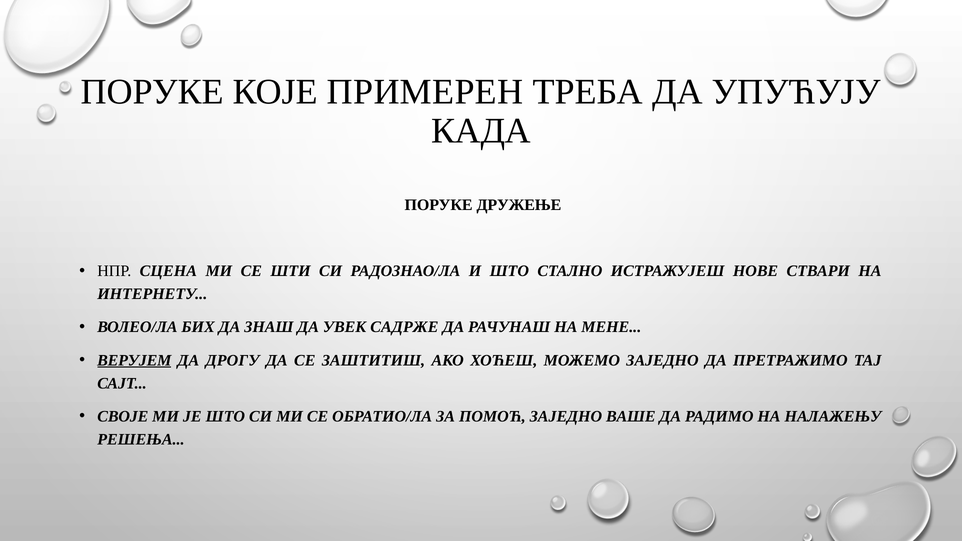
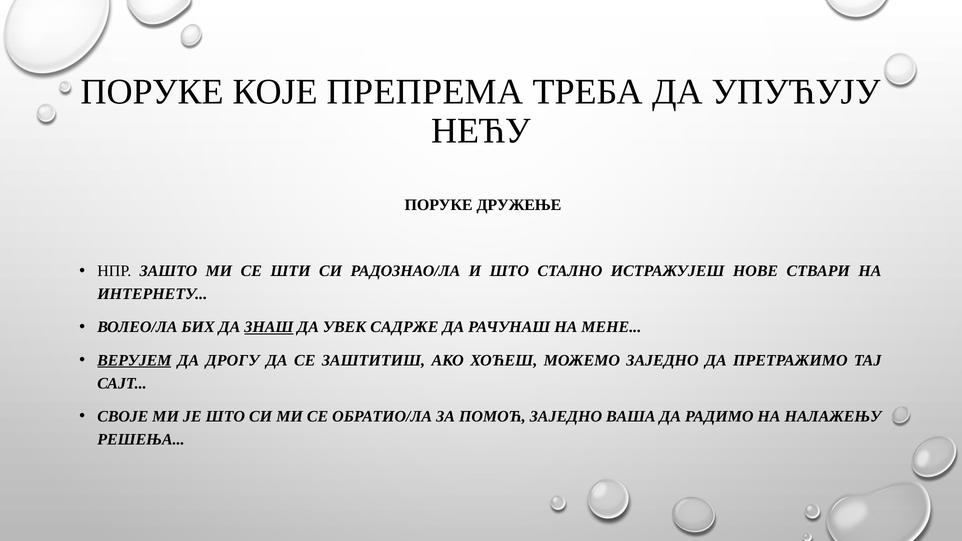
ПРИМЕРЕН: ПРИМЕРЕН -> ПРЕПРЕМА (425, 92)
КАДА: КАДА -> НЕЋУ (481, 131)
СЦЕНА: СЦЕНА -> ЗАШТО (169, 271)
ЗНАШ underline: none -> present (269, 327)
ВАШЕ: ВАШЕ -> ВАША (631, 417)
